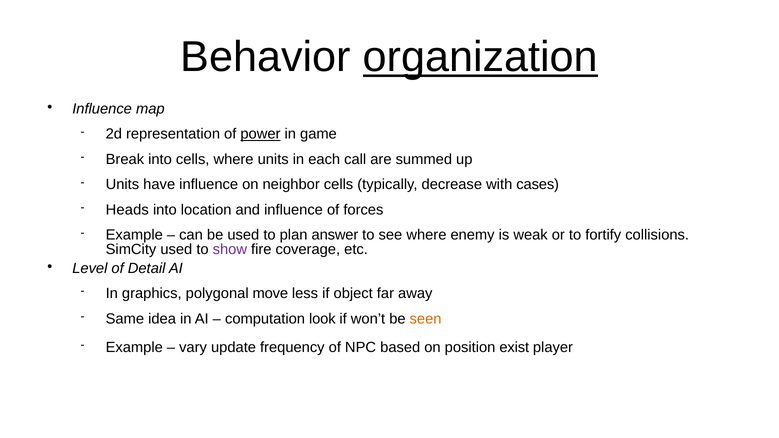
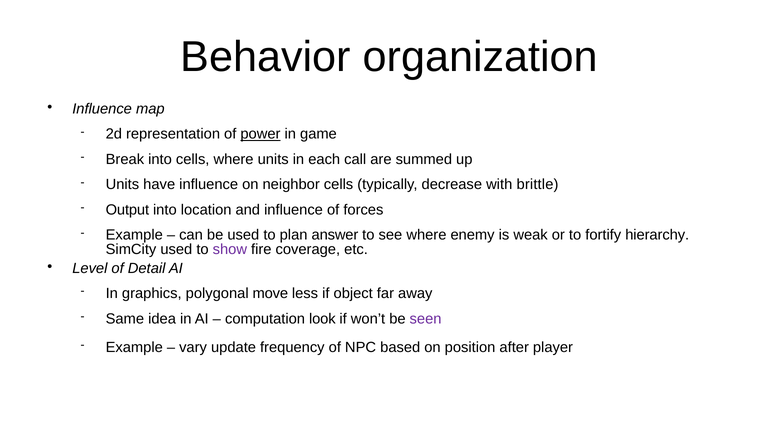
organization underline: present -> none (480, 57)
cases: cases -> brittle (538, 185)
Heads: Heads -> Output (127, 210)
collisions: collisions -> hierarchy (657, 235)
seen colour: orange -> purple (426, 319)
exist: exist -> after (514, 348)
